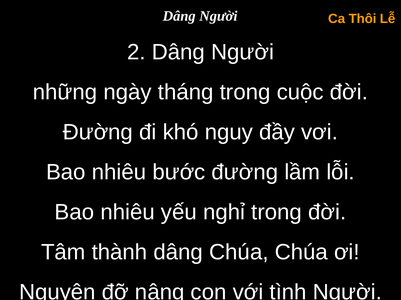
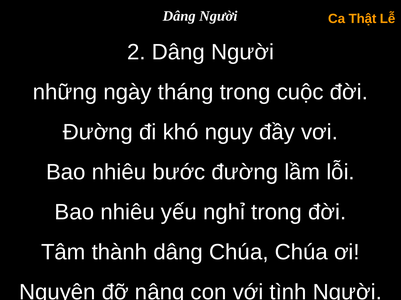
Thôi: Thôi -> Thật (363, 19)
